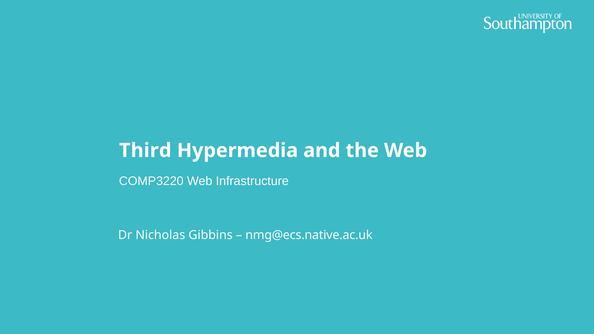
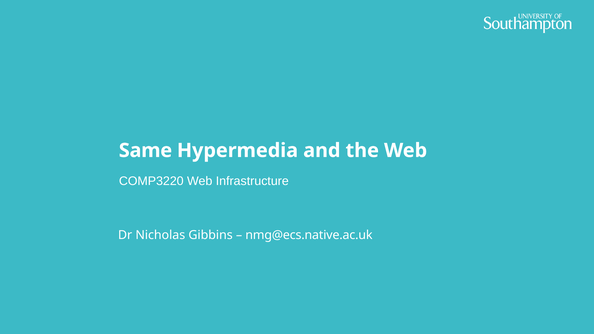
Third: Third -> Same (145, 151)
